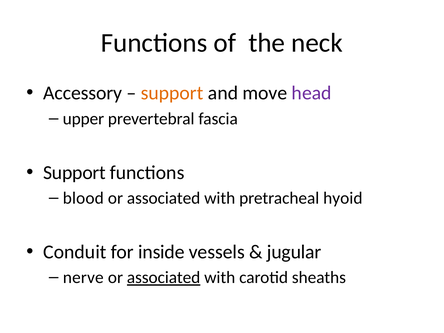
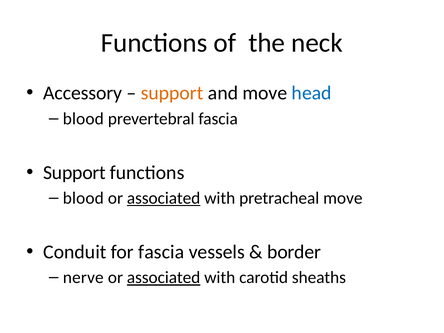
head colour: purple -> blue (312, 93)
upper: upper -> blood (83, 119)
associated underline: none -> present (164, 198)
pretracheal hyoid: hyoid -> move (343, 198)
for inside: inside -> fascia (161, 252)
jugular: jugular -> border (294, 252)
